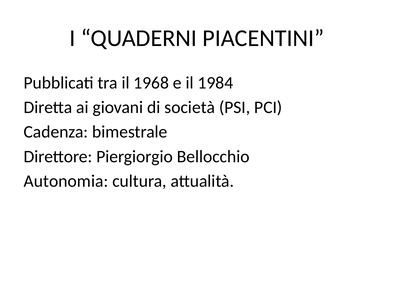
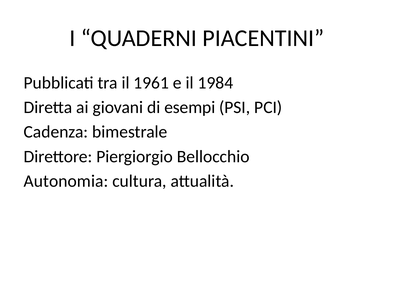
1968: 1968 -> 1961 (151, 83)
società: società -> esempi (190, 107)
